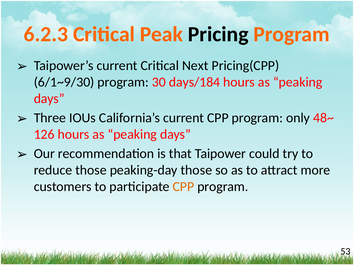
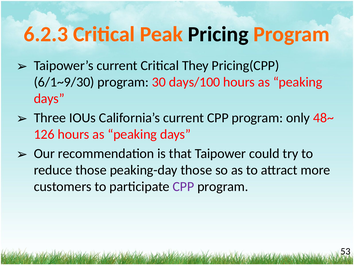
Next: Next -> They (195, 66)
days/184: days/184 -> days/100 (195, 82)
CPP colour: orange -> purple (183, 187)
